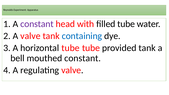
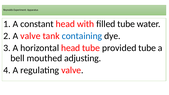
constant colour: purple -> black (37, 24)
horizontal tube: tube -> head (71, 48)
provided tank: tank -> tube (147, 48)
mouthed constant: constant -> adjusting (83, 58)
